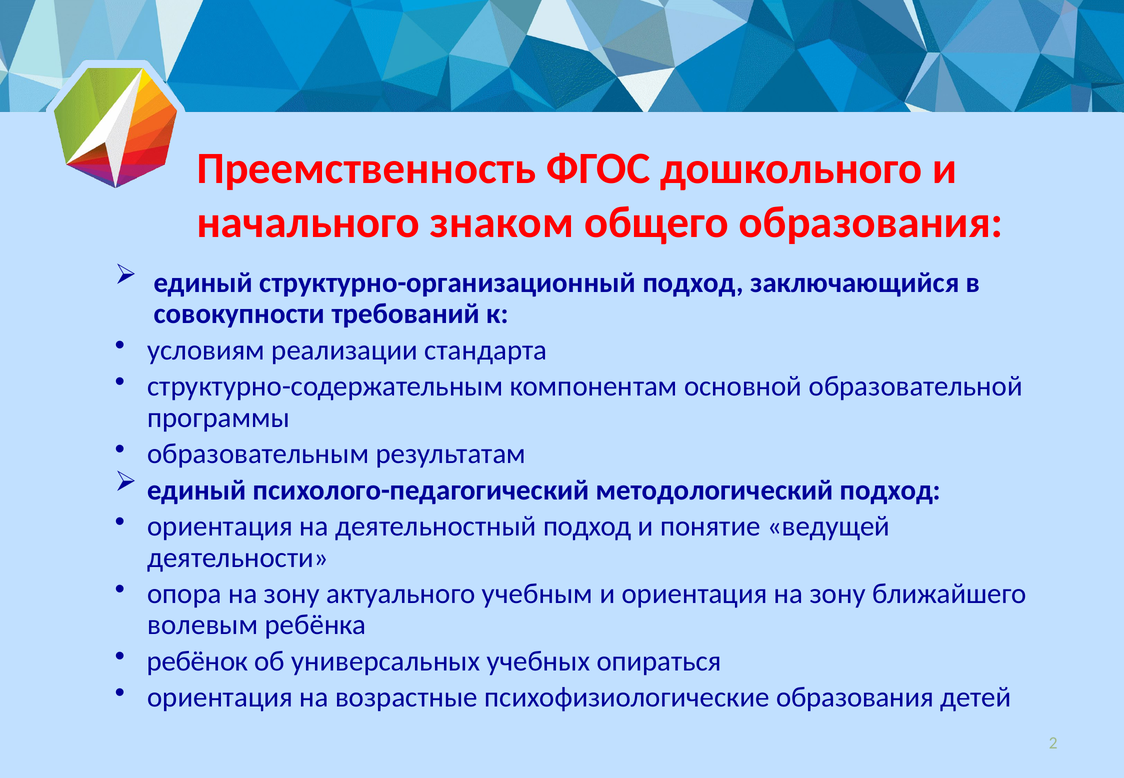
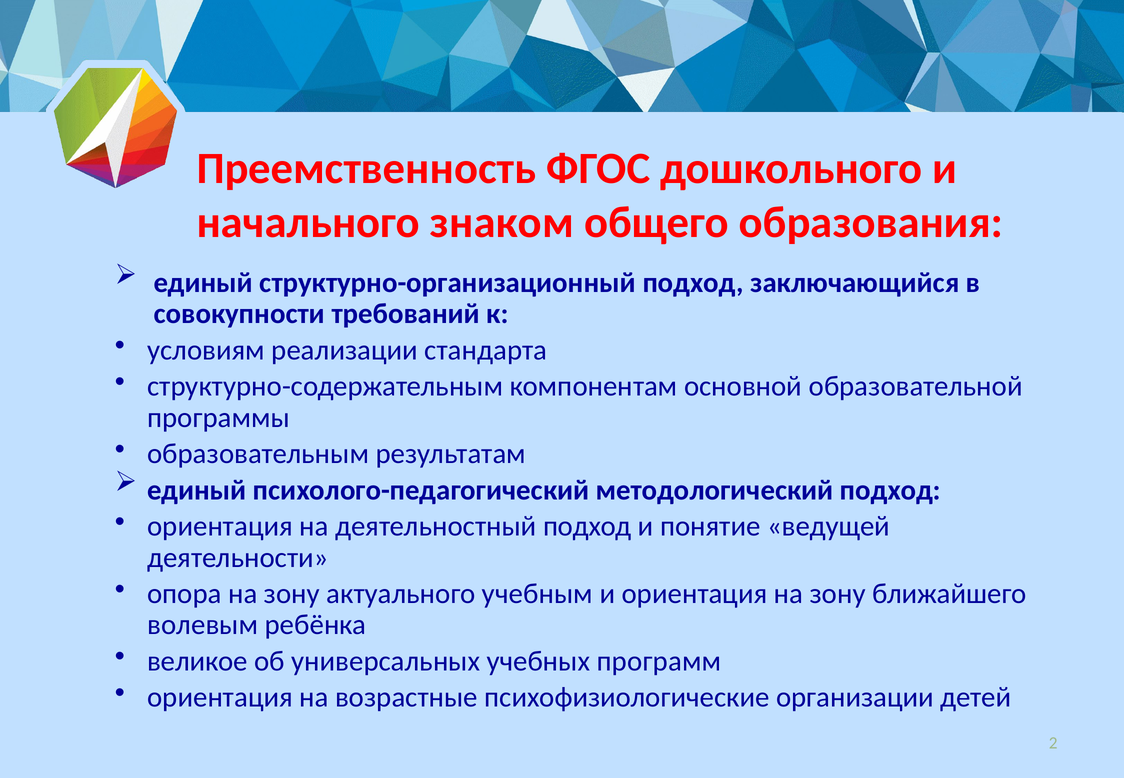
ребёнок: ребёнок -> великое (198, 661)
опираться: опираться -> программ (659, 661)
психофизиологические образования: образования -> организации (855, 698)
